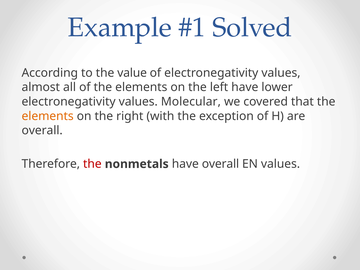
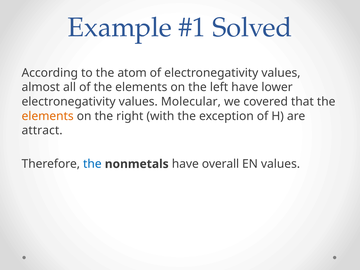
value: value -> atom (132, 73)
overall: overall -> attract (42, 130)
the colour: red -> blue (92, 164)
